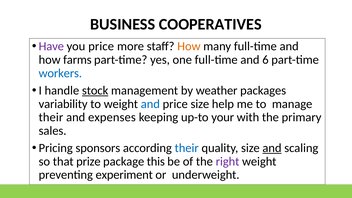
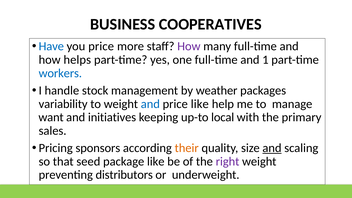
Have colour: purple -> blue (51, 46)
How colour: orange -> purple (189, 46)
farms: farms -> helps (77, 60)
6: 6 -> 1 (265, 60)
stock underline: present -> none (95, 90)
price size: size -> like (200, 104)
their: their -> want (51, 117)
expenses: expenses -> initiatives (112, 117)
your: your -> local (223, 117)
their colour: blue -> orange (187, 148)
prize: prize -> seed (88, 161)
package this: this -> like (156, 161)
experiment: experiment -> distributors (124, 175)
